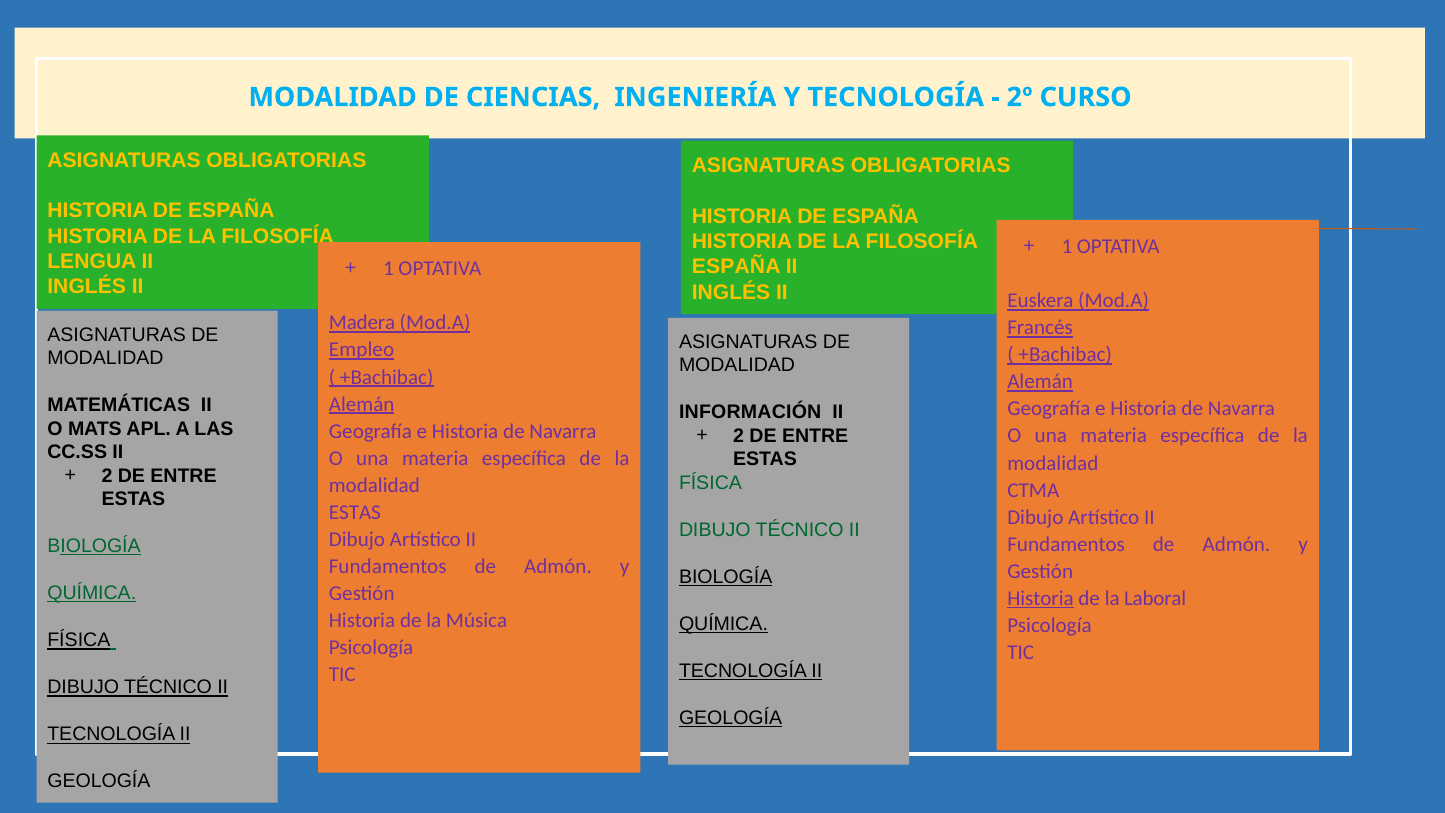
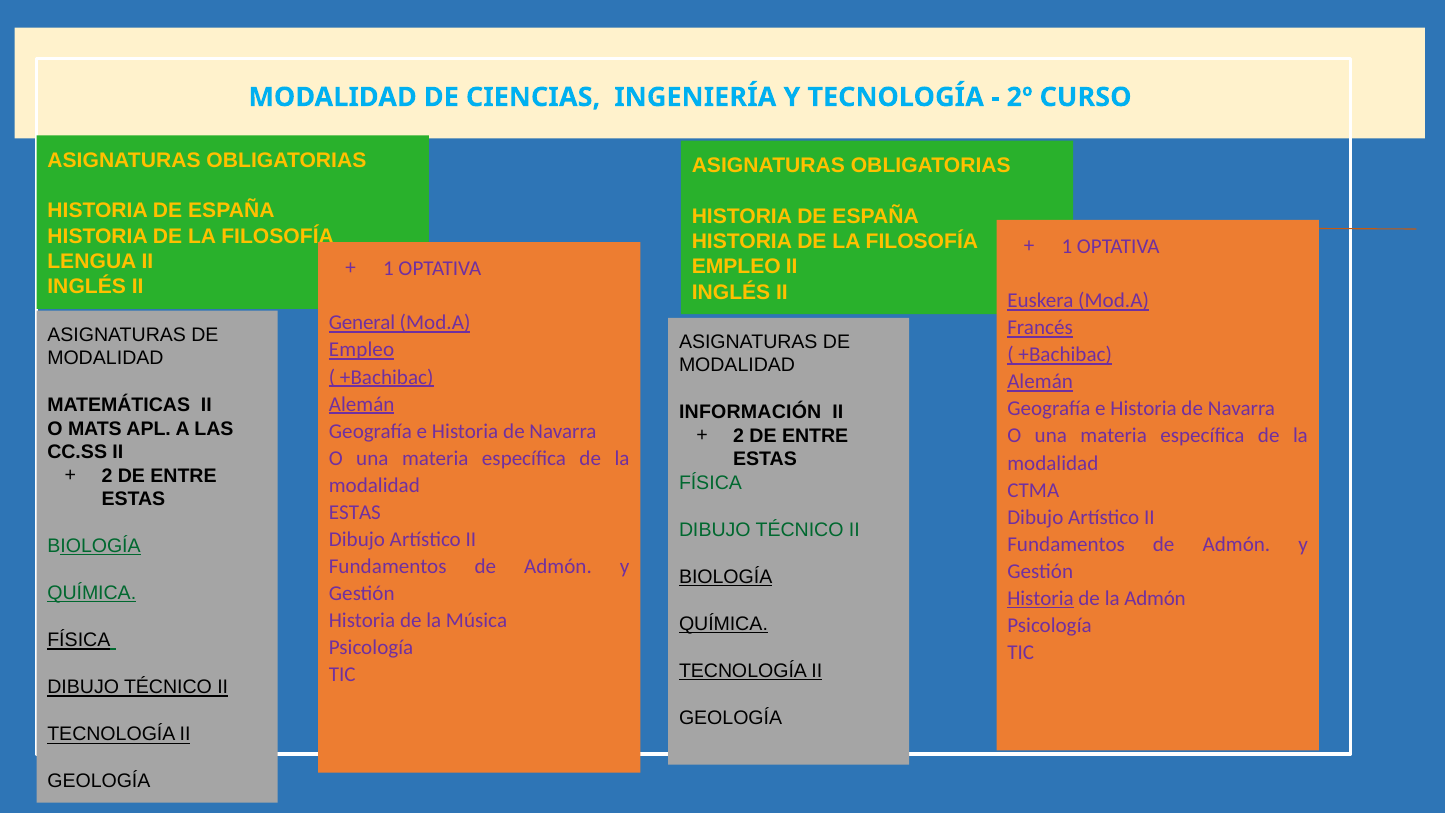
ESPAÑA: ESPAÑA -> EMPLEO (736, 267)
Madera: Madera -> General (362, 323)
la Laboral: Laboral -> Admón (1155, 598)
GEOLOGÍA underline: present -> none (731, 718)
